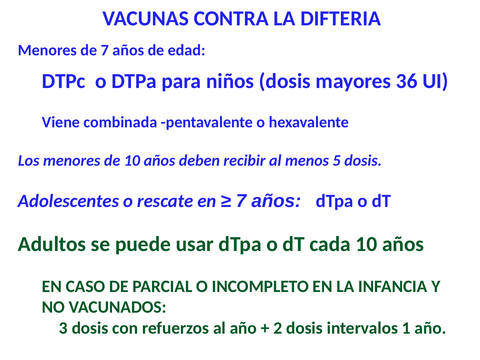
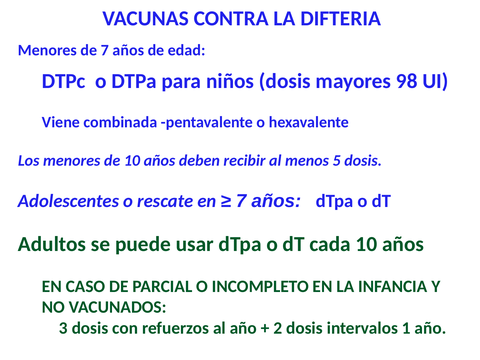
36: 36 -> 98 (407, 81)
